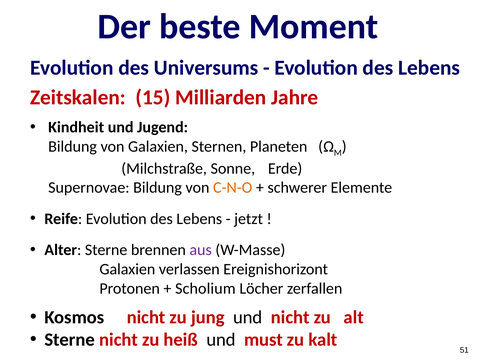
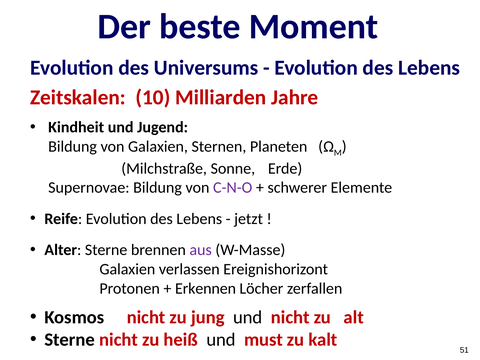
15: 15 -> 10 (153, 97)
C-N-O colour: orange -> purple (233, 188)
Scholium: Scholium -> Erkennen (206, 288)
